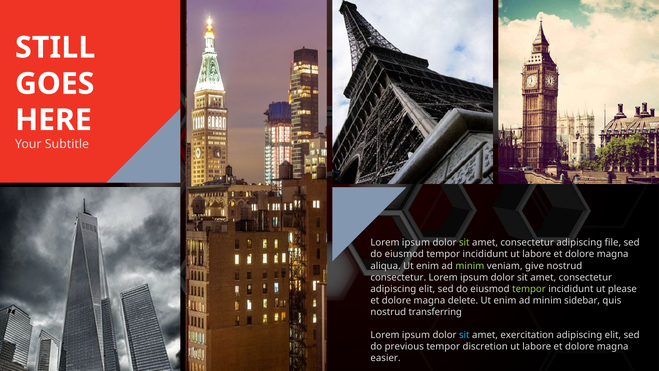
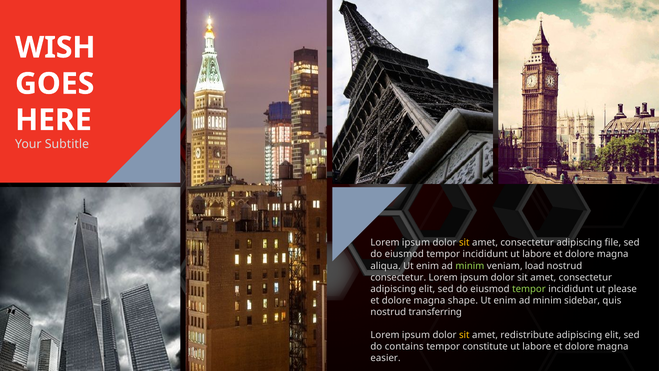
STILL: STILL -> WISH (55, 47)
sit colour: light green -> yellow (464, 243)
give: give -> load (535, 266)
delete: delete -> shape (463, 300)
sit colour: light blue -> yellow (464, 335)
exercitation: exercitation -> redistribute (527, 335)
previous: previous -> contains (404, 346)
discretion: discretion -> constitute (485, 346)
